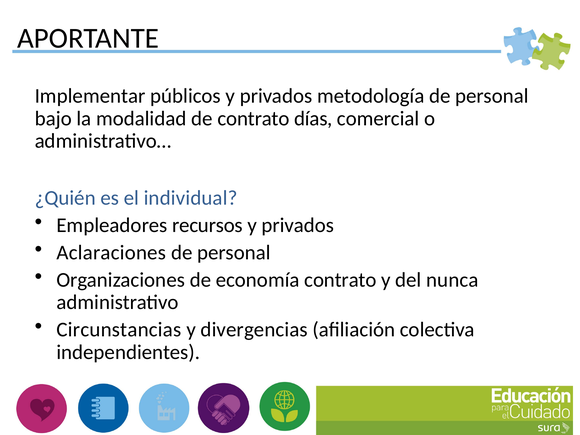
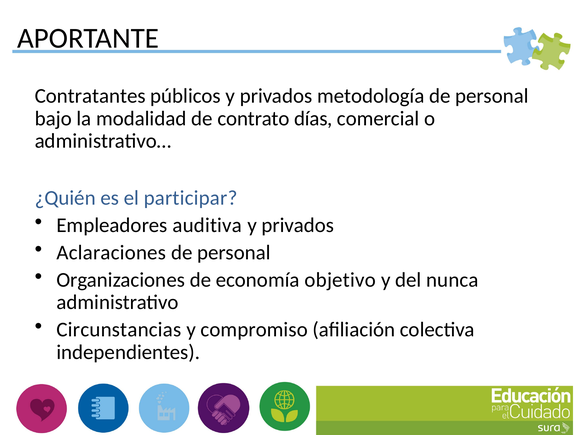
Implementar: Implementar -> Contratantes (90, 96)
individual: individual -> participar (191, 198)
recursos: recursos -> auditiva (207, 225)
economía contrato: contrato -> objetivo (340, 280)
divergencias: divergencias -> compromiso (254, 330)
